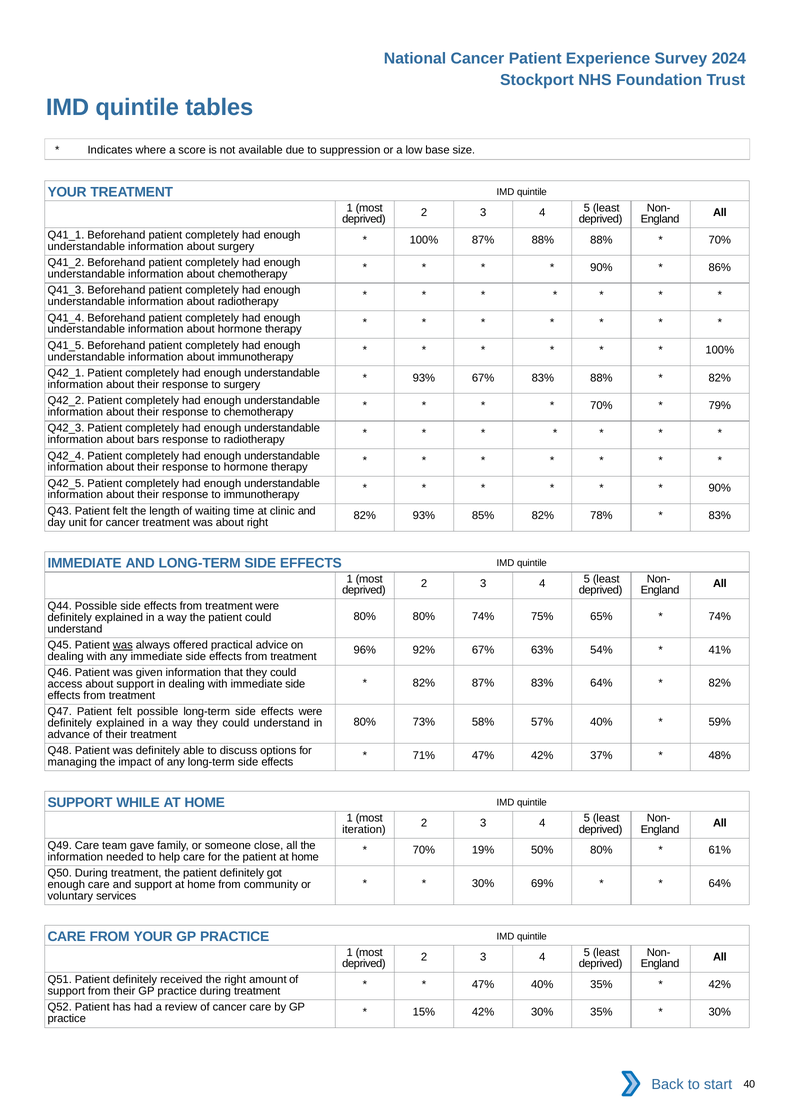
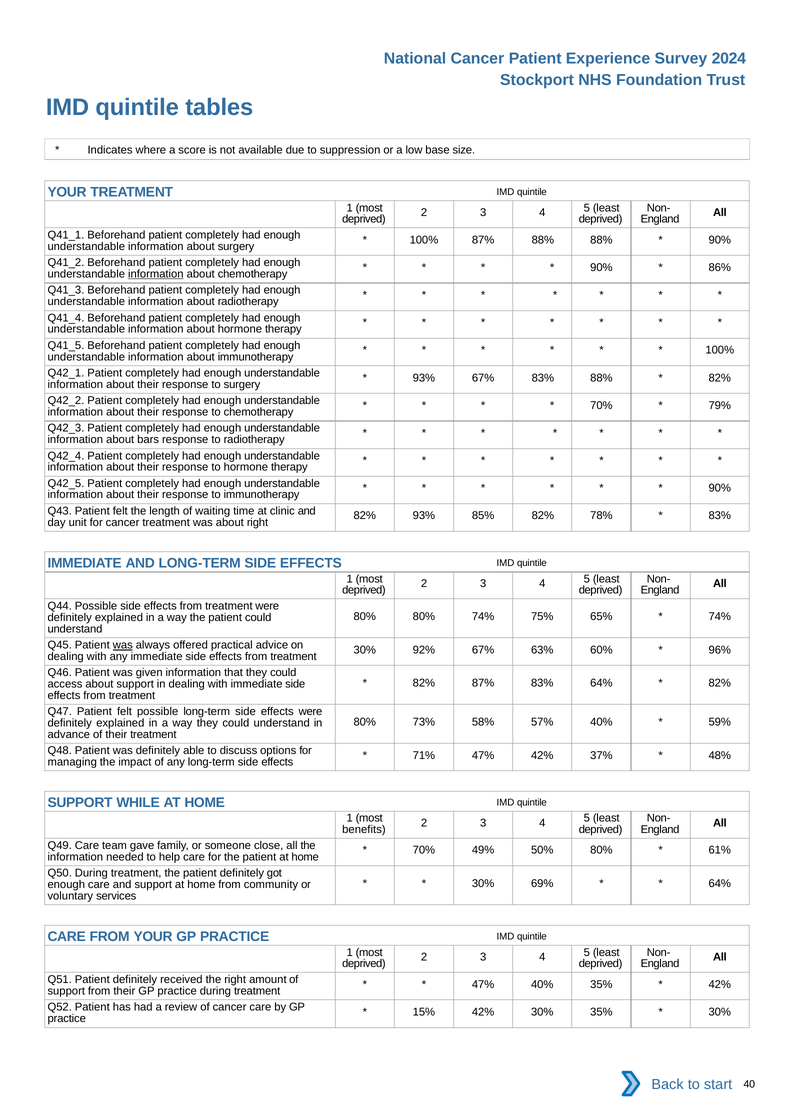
70%: 70% -> 90% (720, 240)
information underline: none -> present (156, 274)
96%: 96% -> 30% (365, 650)
54%: 54% -> 60% (601, 650)
41%: 41% -> 96% (720, 650)
iteration: iteration -> benefits (364, 830)
19%: 19% -> 49% (483, 851)
